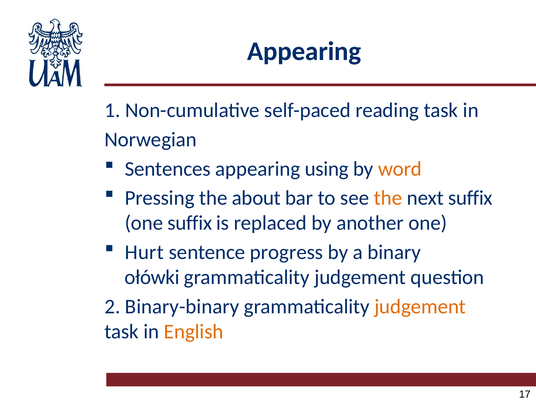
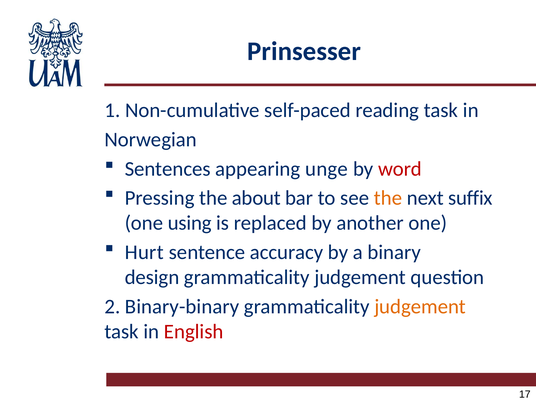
Appearing: Appearing -> Prinsesser (304, 51)
using: using -> unge (327, 169)
word colour: orange -> red (400, 169)
one suffix: suffix -> using (190, 223)
progress: progress -> accuracy (287, 252)
ołówki: ołówki -> design (152, 277)
English colour: orange -> red (194, 332)
